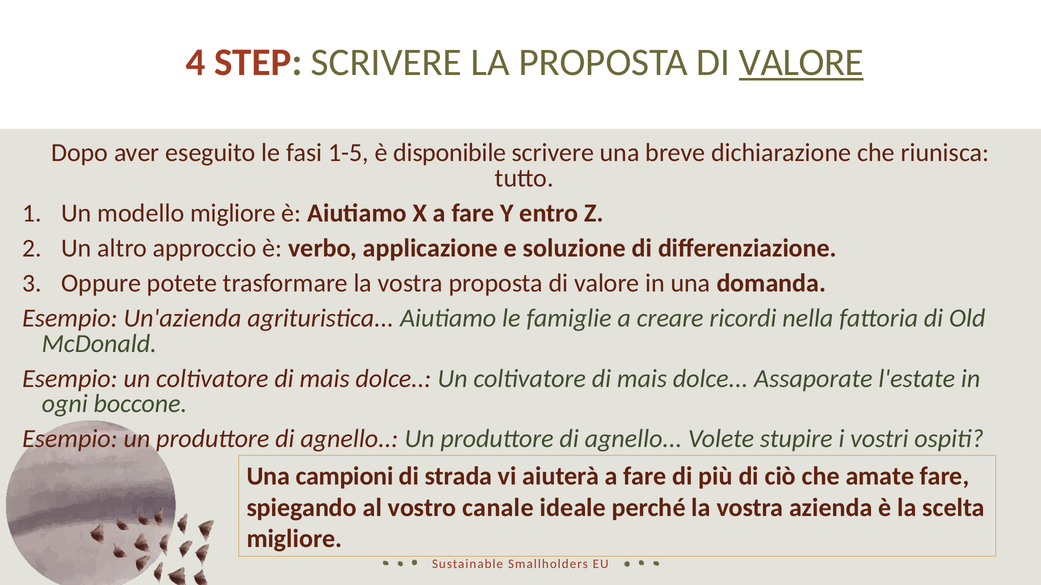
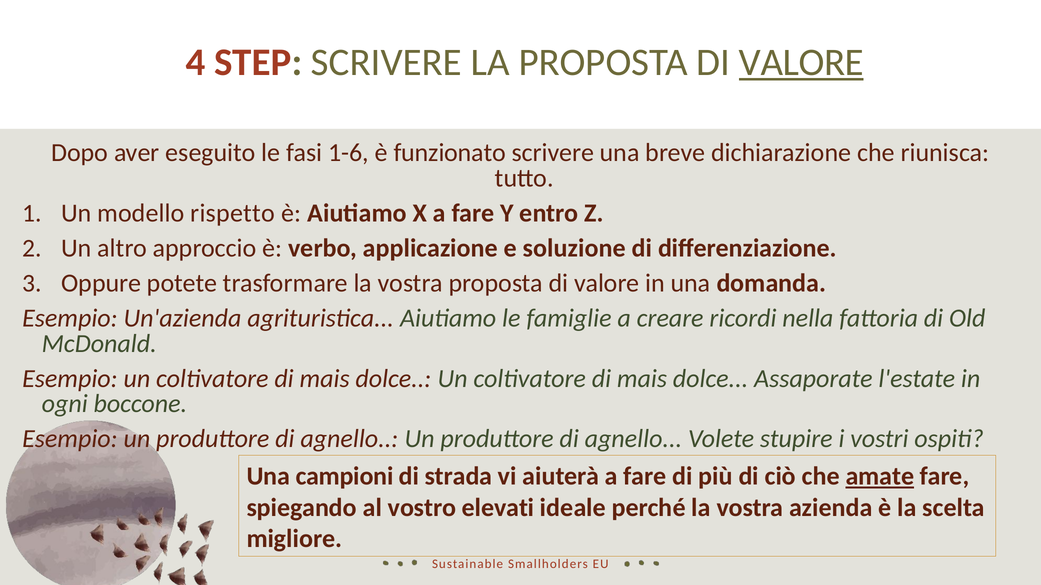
1-5: 1-5 -> 1-6 (348, 153)
disponibile: disponibile -> funzionato (450, 153)
modello migliore: migliore -> rispetto (233, 213)
amate underline: none -> present (880, 477)
canale: canale -> elevati (498, 508)
